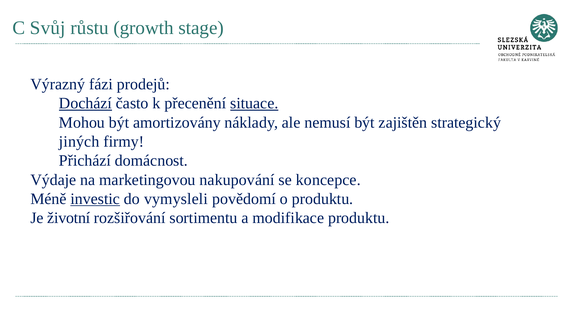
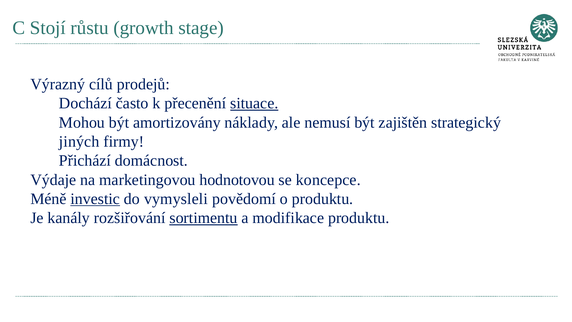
Svůj: Svůj -> Stojí (48, 28)
fázi: fázi -> cílů (101, 84)
Dochází underline: present -> none (85, 103)
nakupování: nakupování -> hodnotovou (237, 180)
životní: životní -> kanály (69, 218)
sortimentu underline: none -> present (204, 218)
